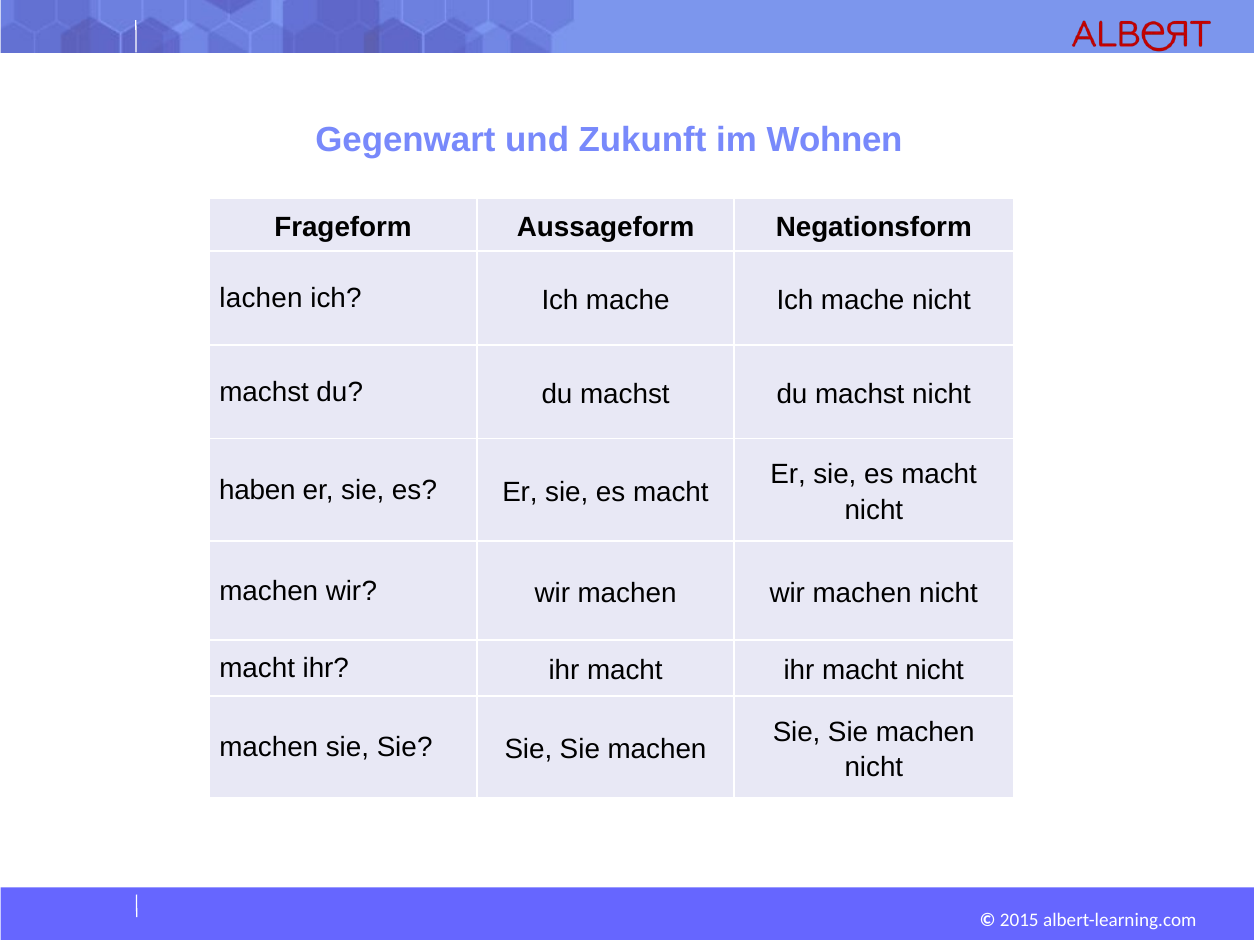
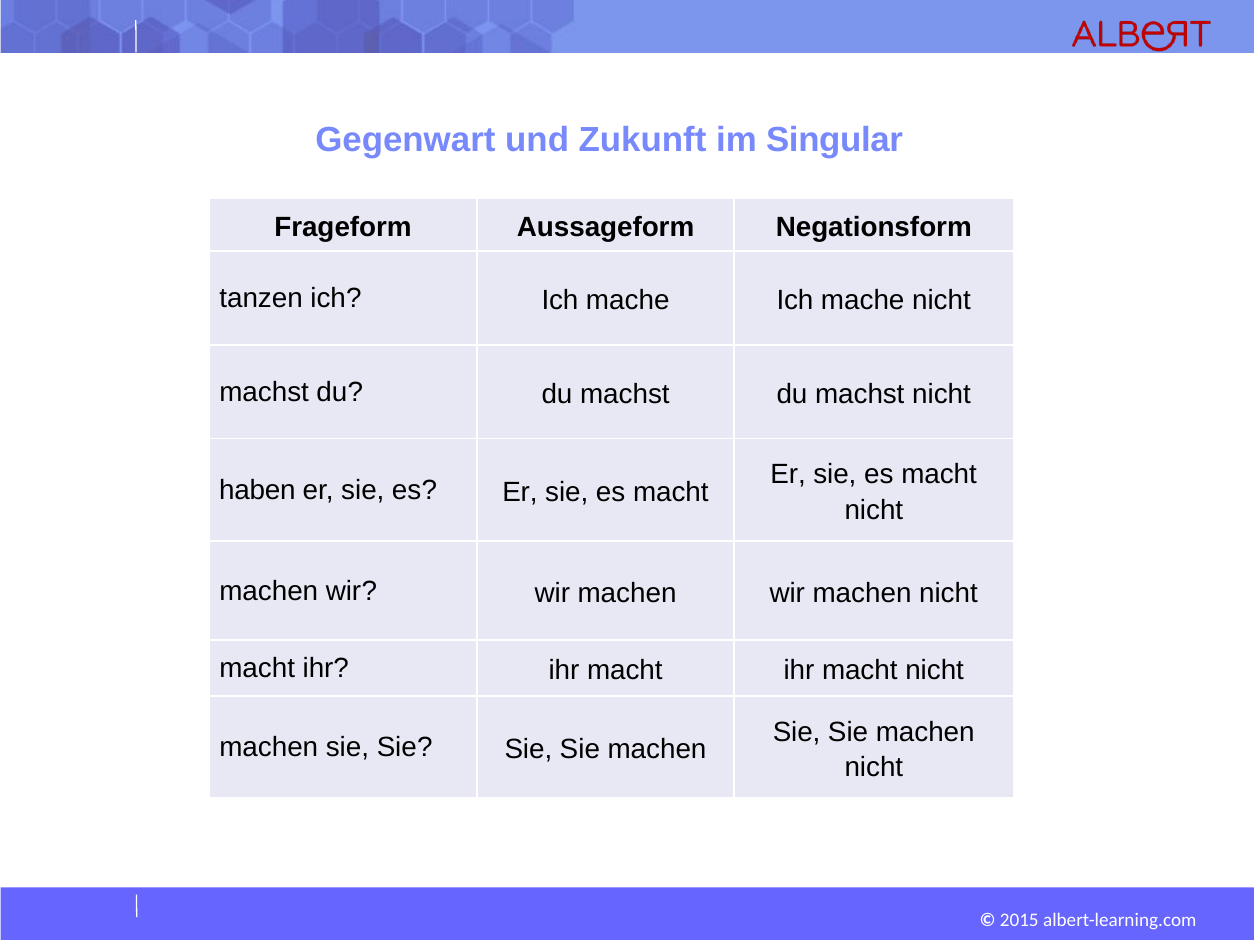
Wohnen: Wohnen -> Singular (835, 140)
lachen: lachen -> tanzen (261, 299)
